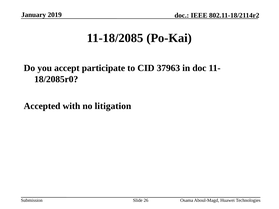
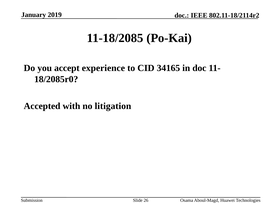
participate: participate -> experience (103, 68)
37963: 37963 -> 34165 (168, 68)
